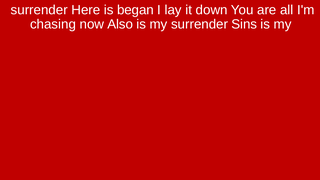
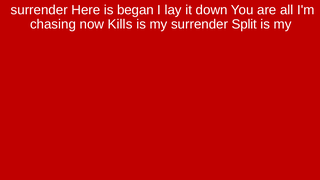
Also: Also -> Kills (120, 24)
Sins: Sins -> Split (244, 24)
